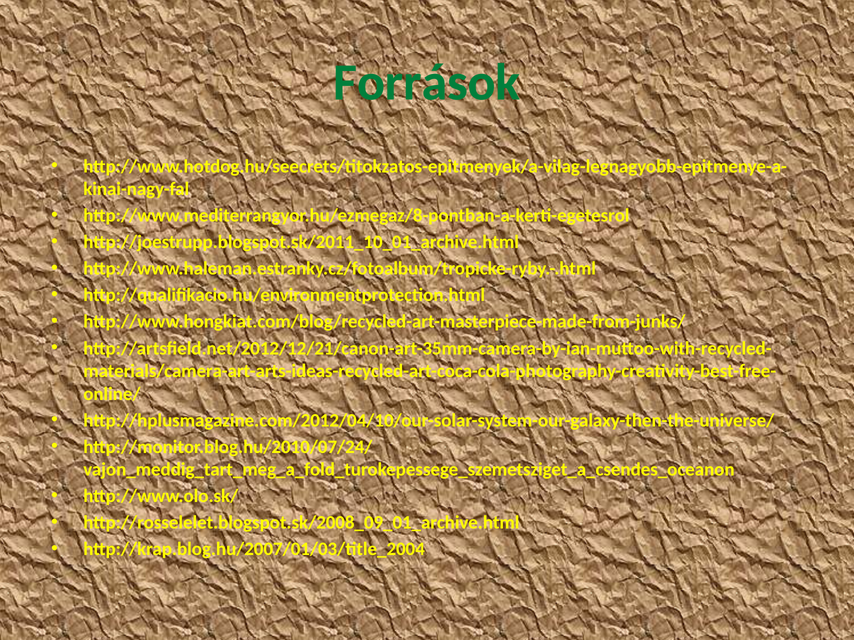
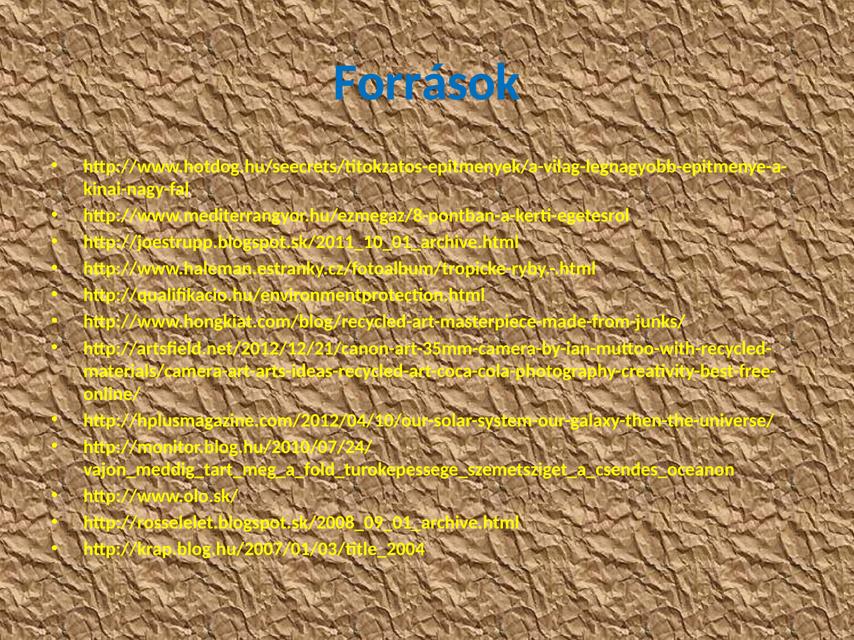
Források colour: green -> blue (427, 83)
